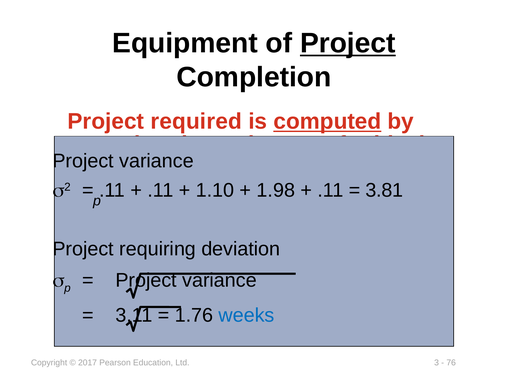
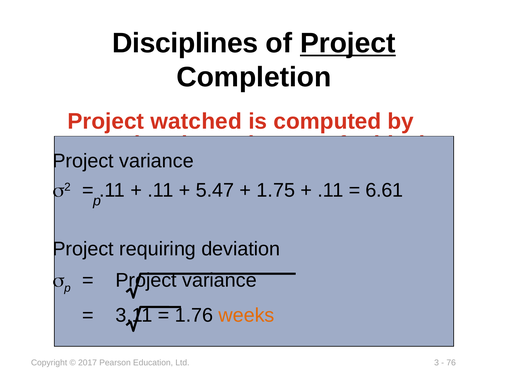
Equipment: Equipment -> Disciplines (185, 43)
required: required -> watched (196, 121)
computed underline: present -> none (327, 121)
1.10: 1.10 -> 5.47 (215, 190)
1.98: 1.98 -> 1.75 (276, 190)
3.81: 3.81 -> 6.61 (384, 190)
weeks colour: blue -> orange (247, 315)
